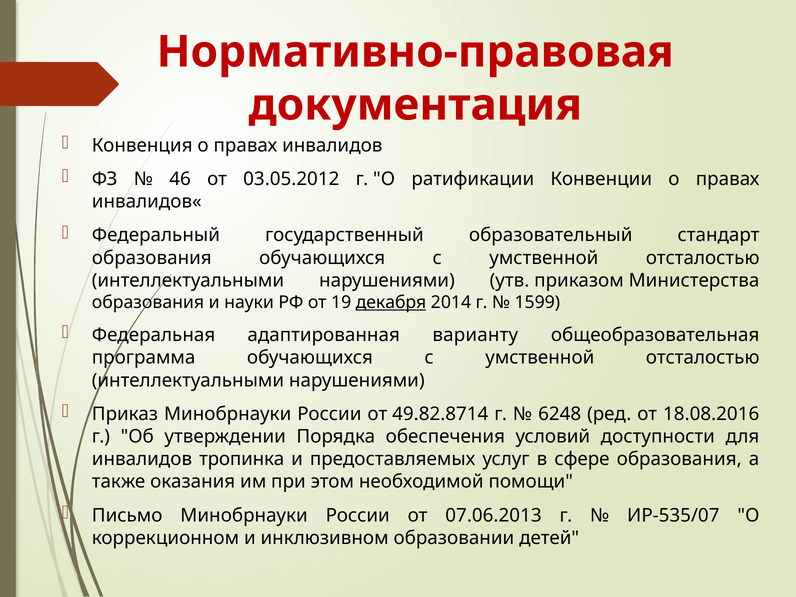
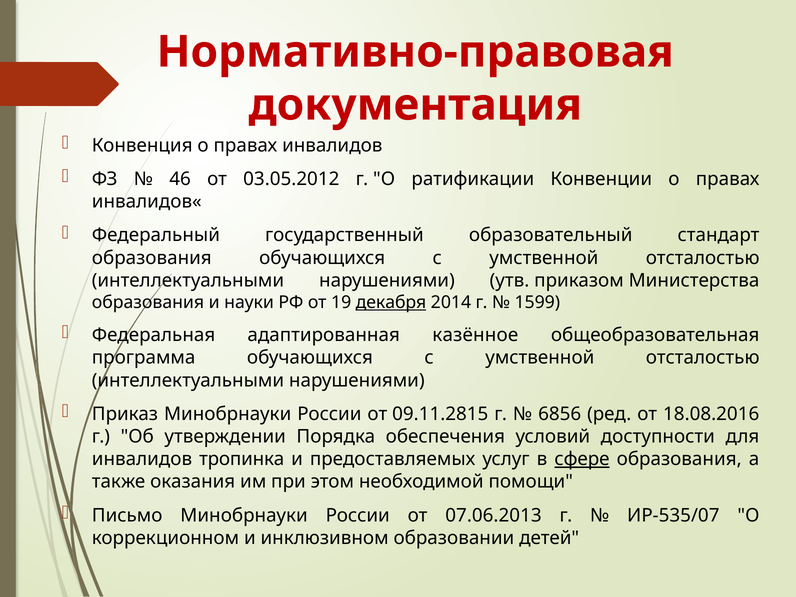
варианту: варианту -> казённое (475, 335)
49.82.8714: 49.82.8714 -> 09.11.2815 (440, 414)
6248: 6248 -> 6856 (560, 414)
сфере underline: none -> present (582, 459)
